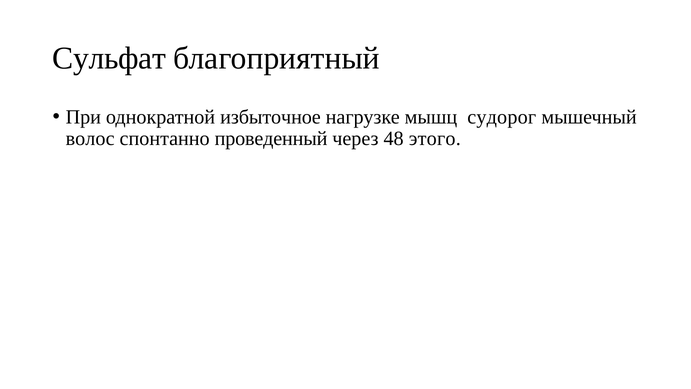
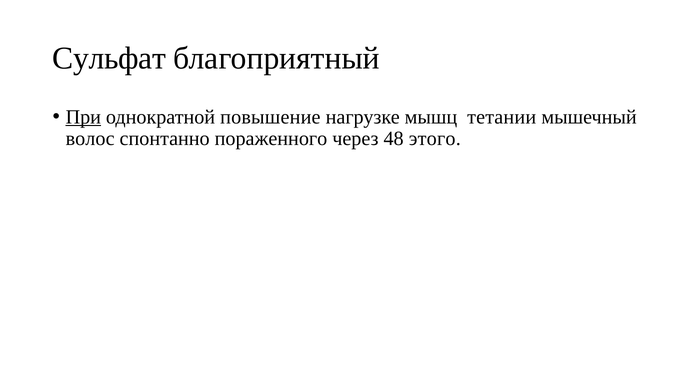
При underline: none -> present (83, 117)
избыточное: избыточное -> повышение (270, 117)
судорог: судорог -> тетании (502, 117)
проведенный: проведенный -> пораженного (271, 139)
